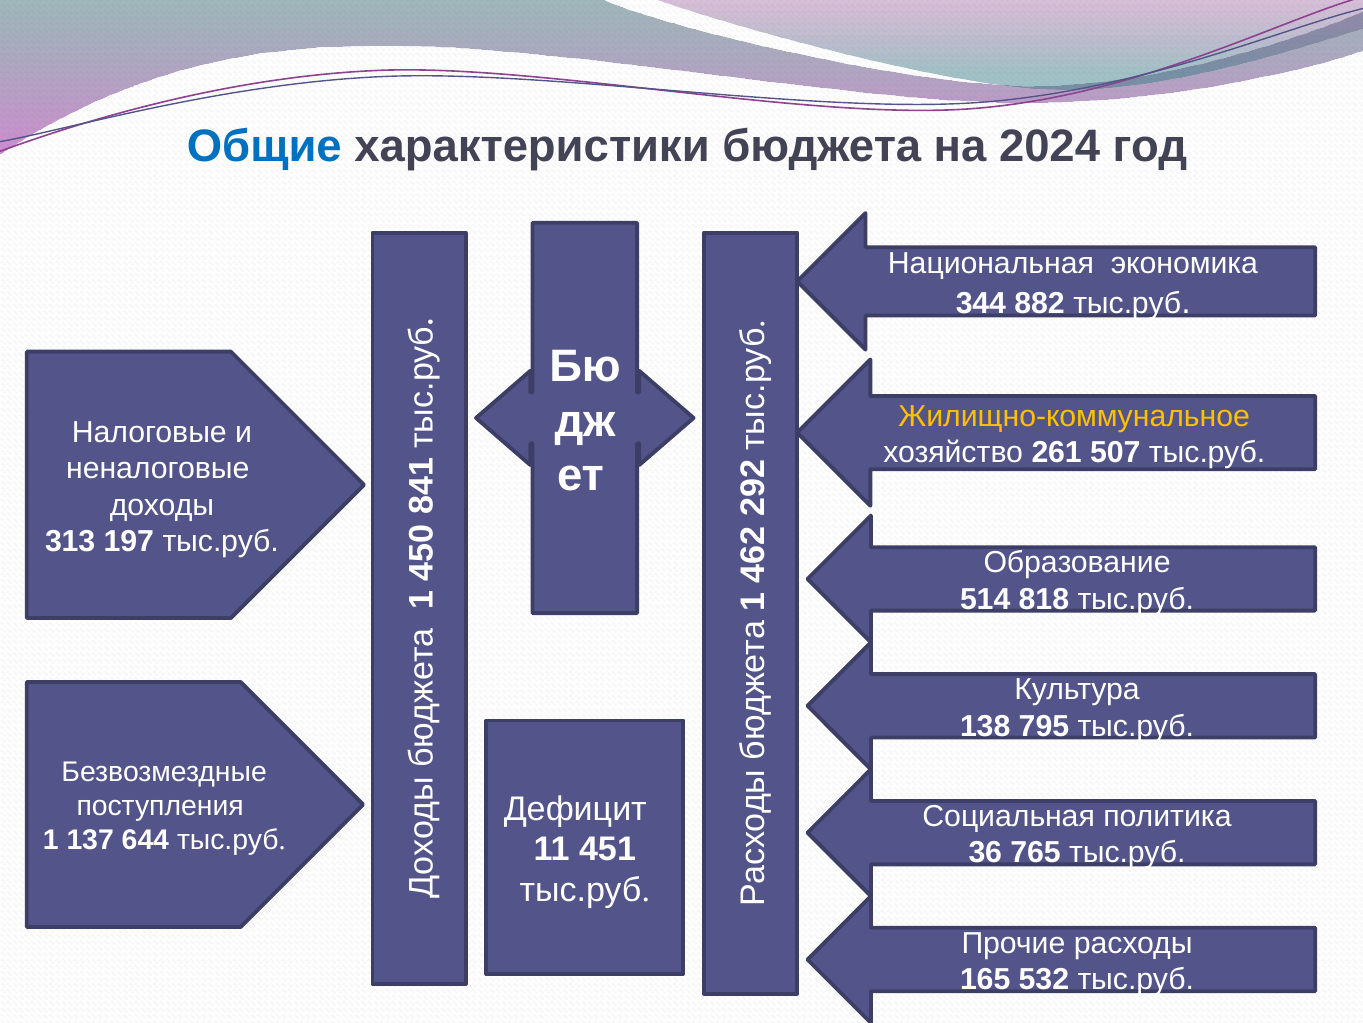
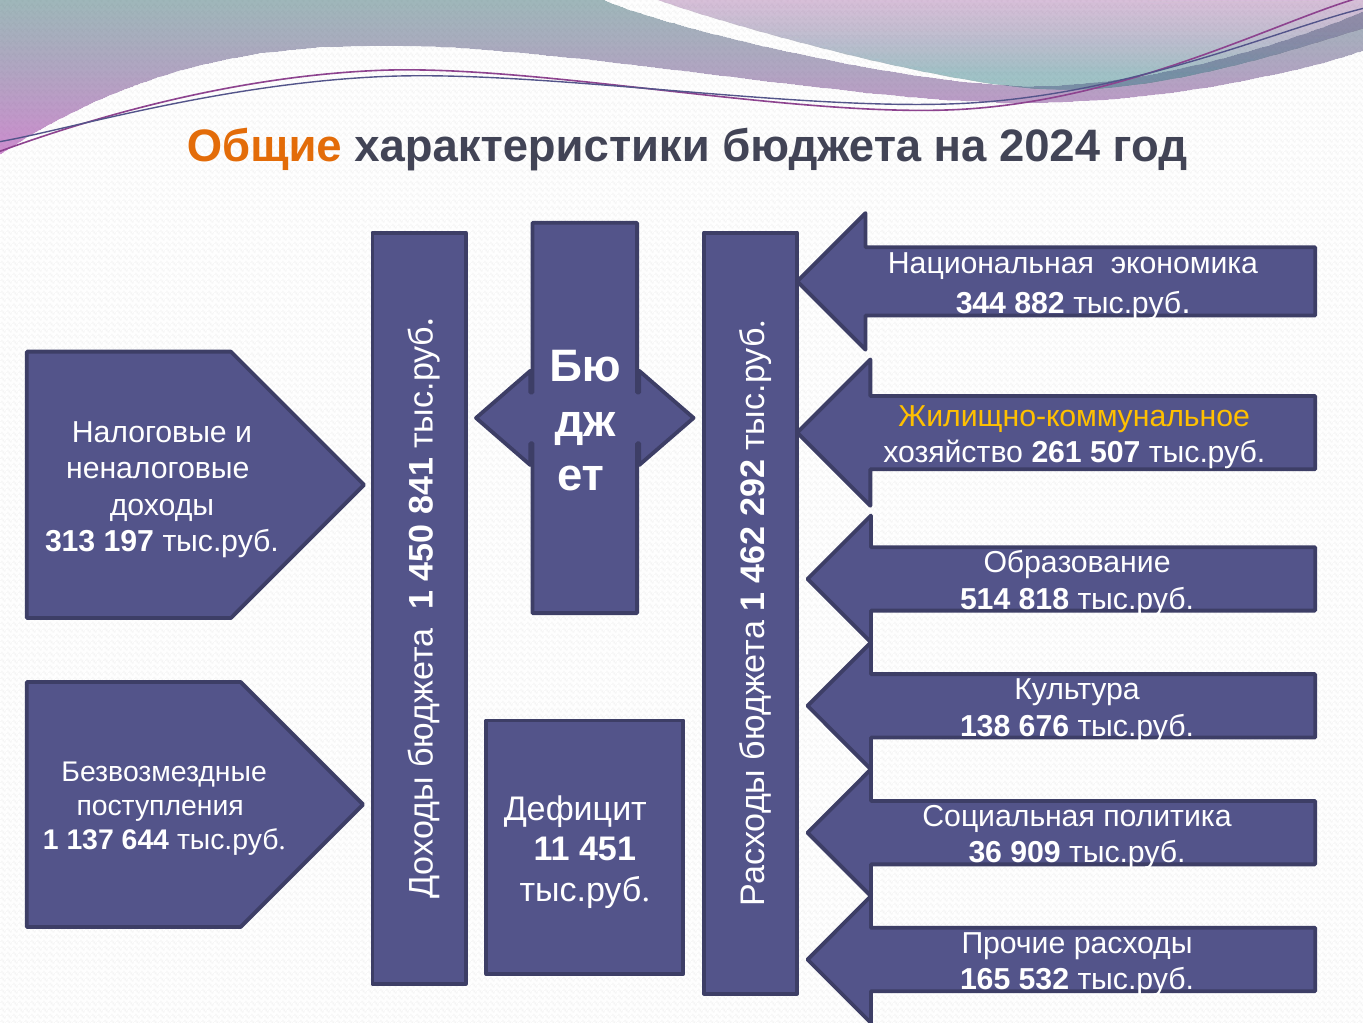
Общие colour: blue -> orange (264, 146)
795: 795 -> 676 (1044, 726)
765: 765 -> 909 (1036, 852)
